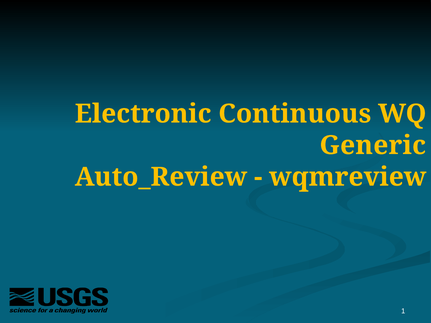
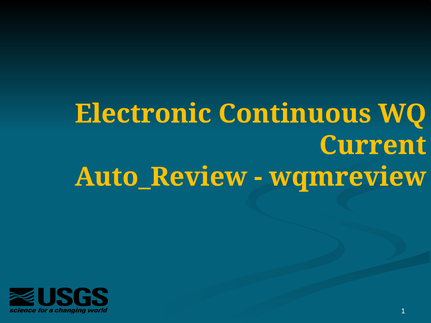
Generic: Generic -> Current (373, 146)
